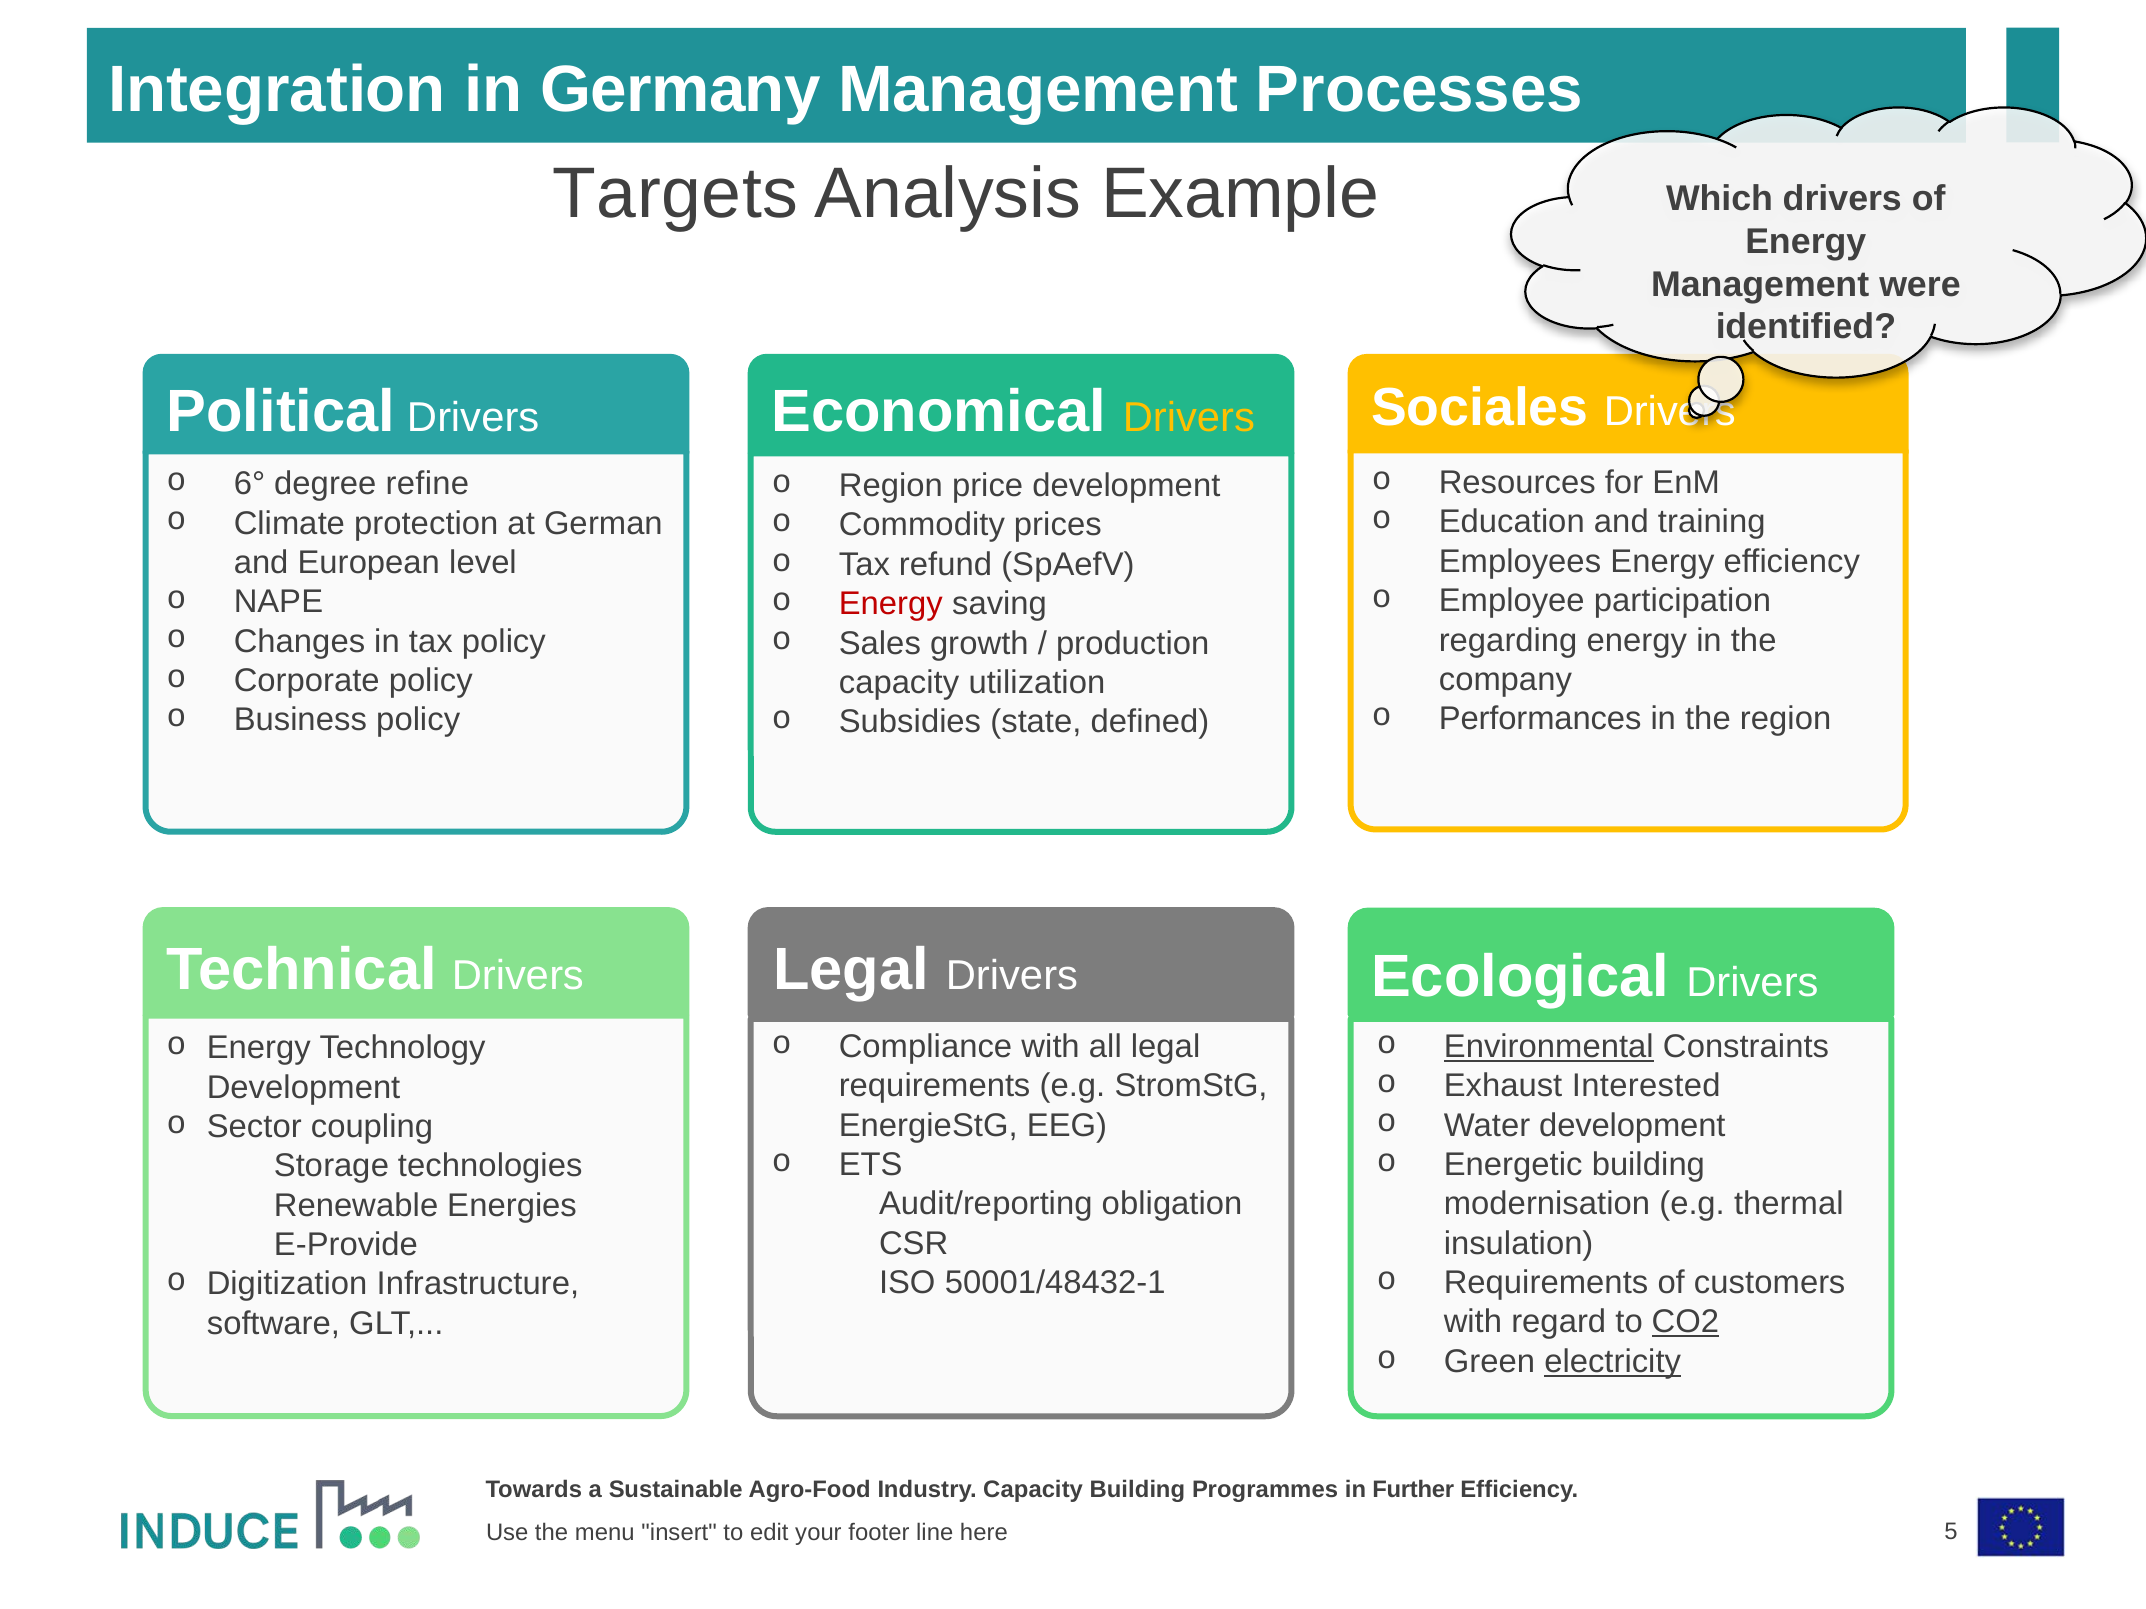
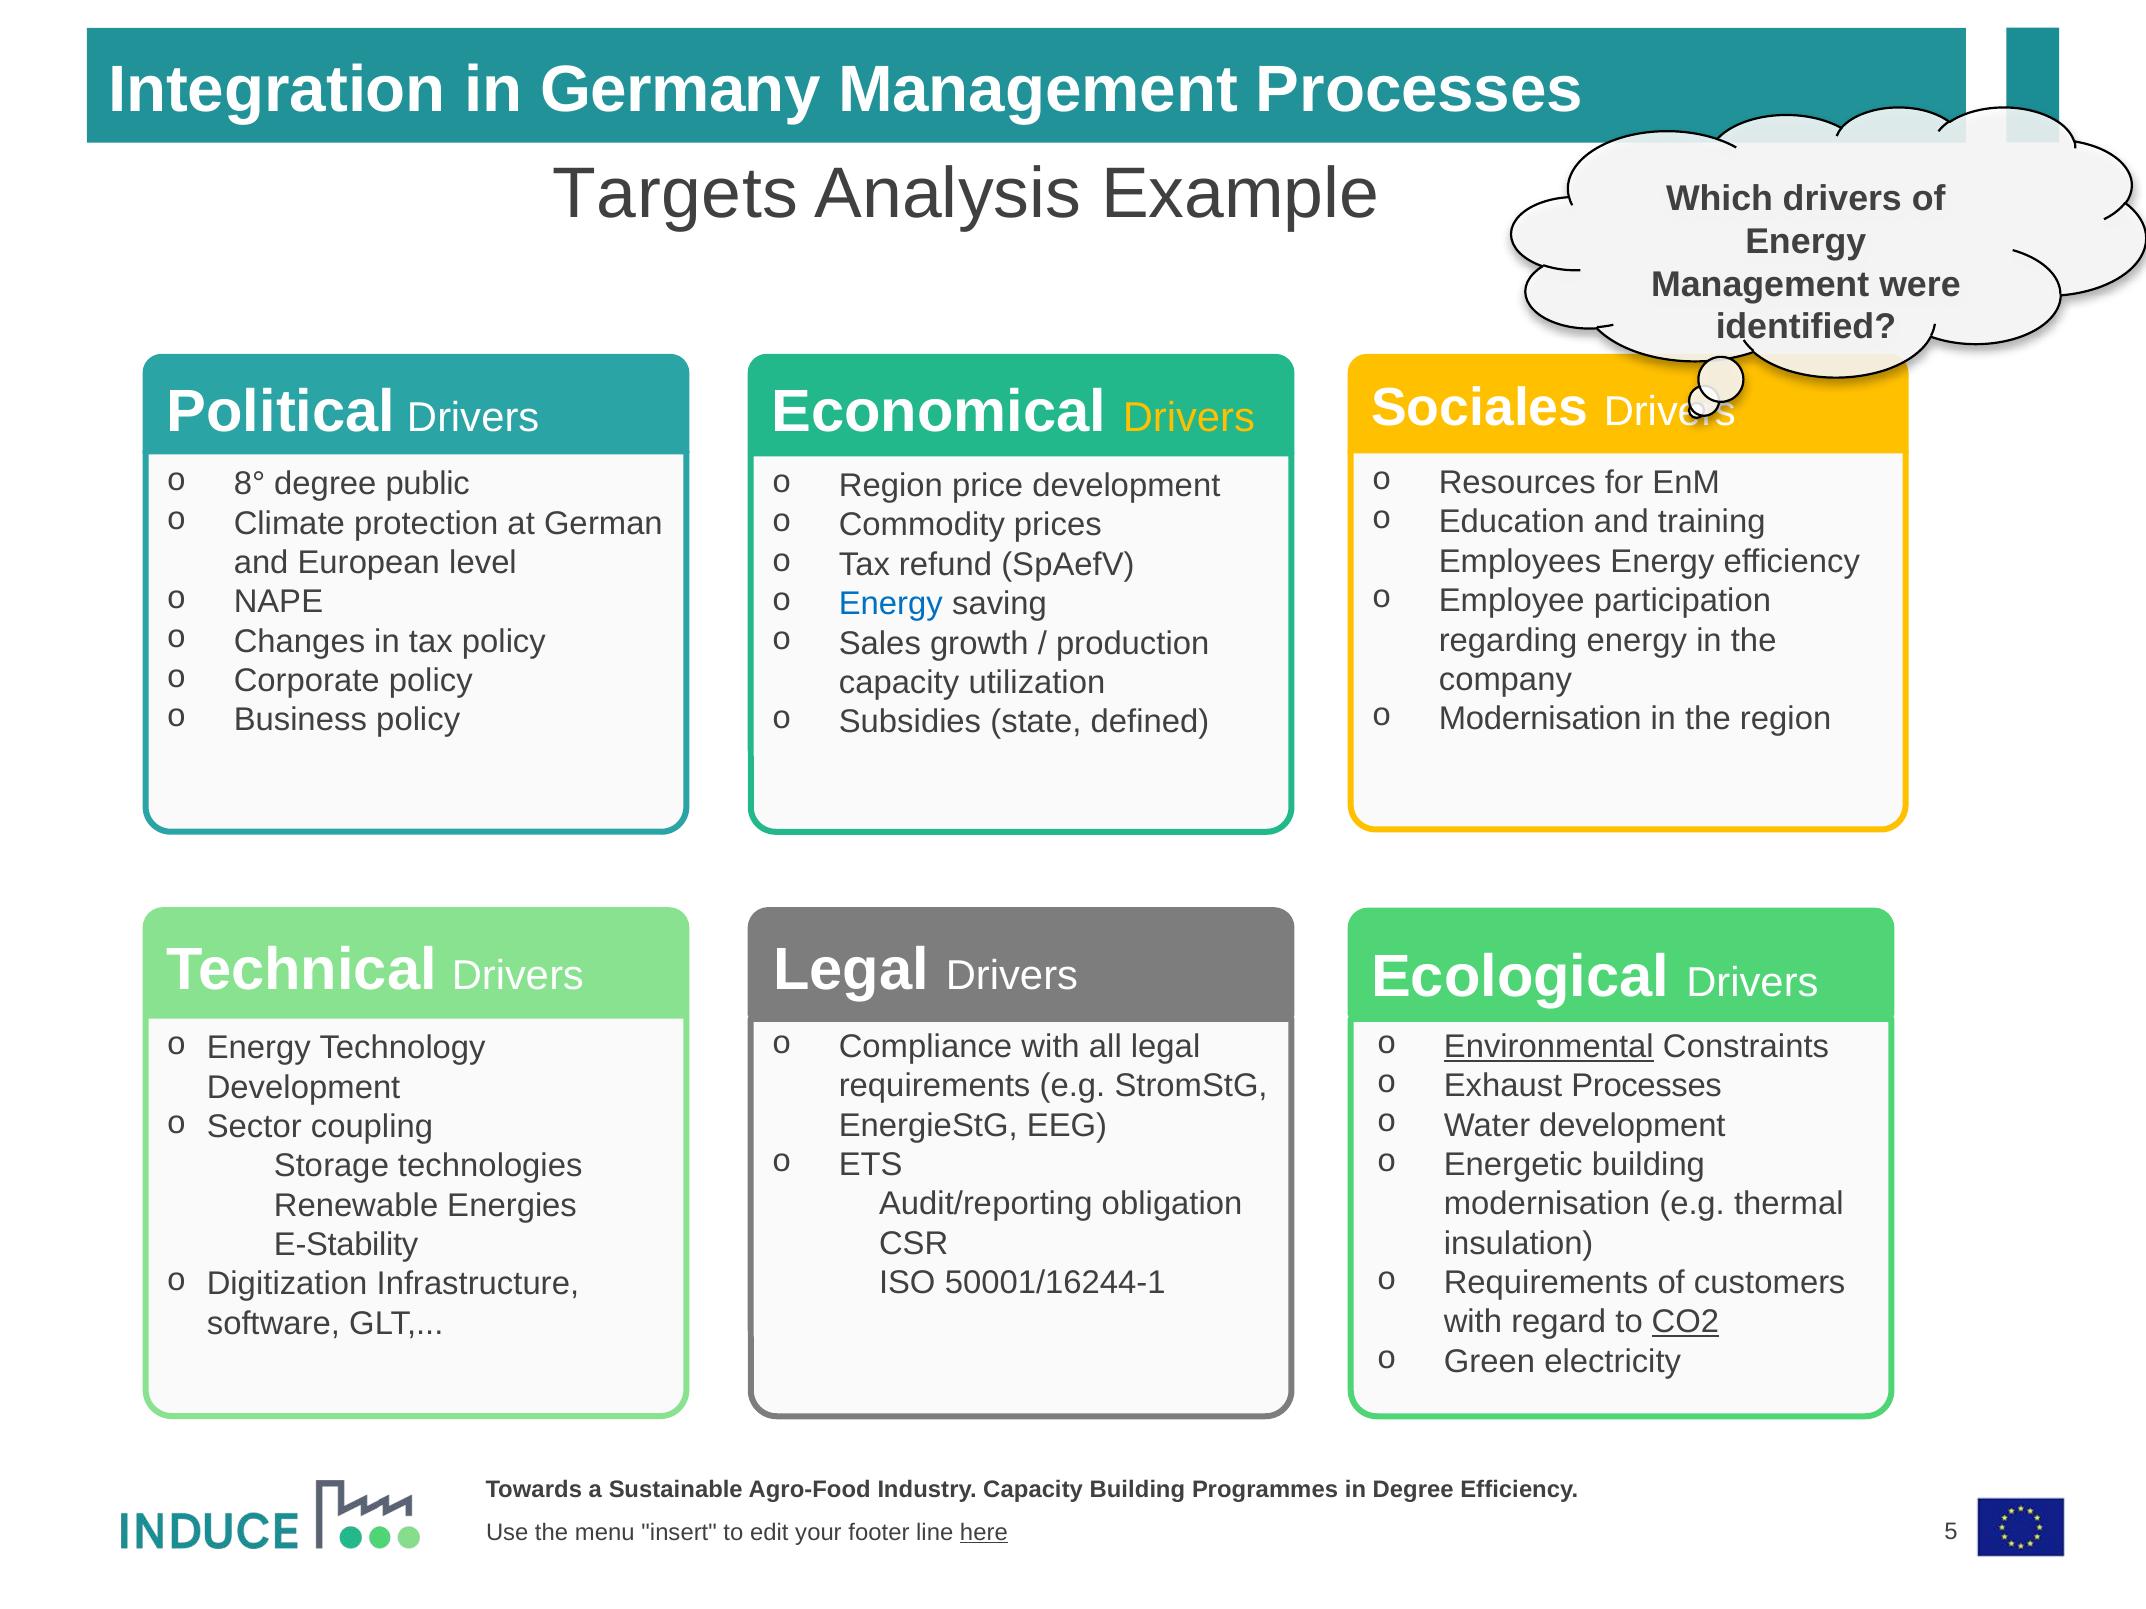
6°: 6° -> 8° (249, 484)
refine: refine -> public (428, 484)
Energy colour: red -> blue (891, 604)
Performances: Performances -> Modernisation (1540, 719)
Exhaust Interested: Interested -> Processes (1647, 1086)
E-Provide: E-Provide -> E-Stability (346, 1245)
50001/48432-1: 50001/48432-1 -> 50001/16244-1 (1055, 1283)
electricity underline: present -> none (1613, 1362)
in Further: Further -> Degree (1413, 1490)
here underline: none -> present (984, 1533)
